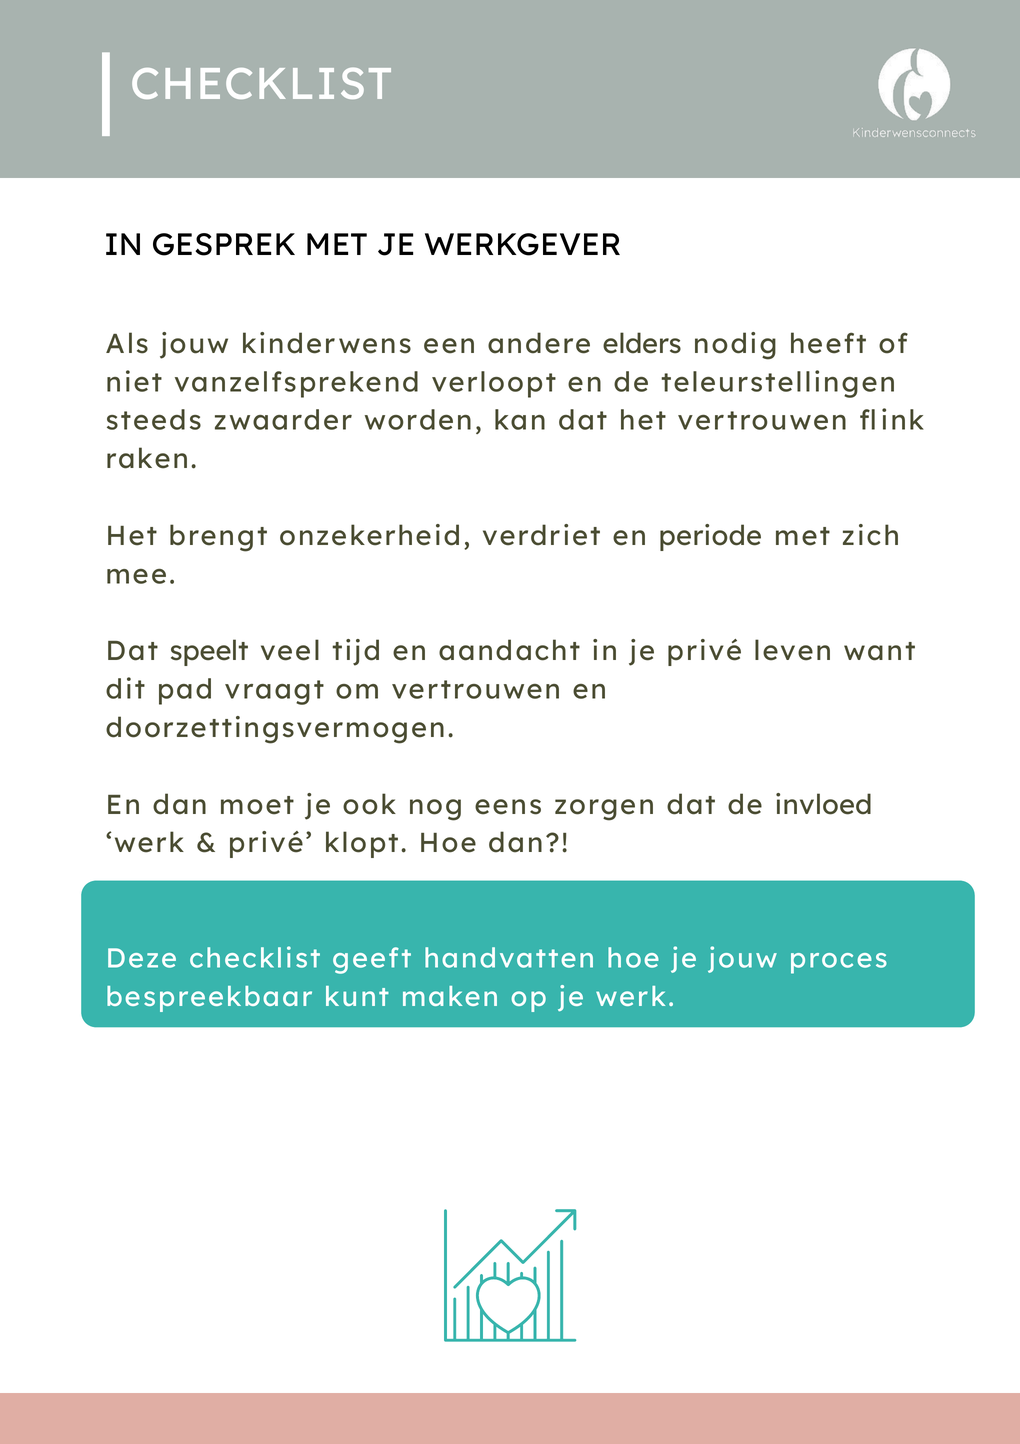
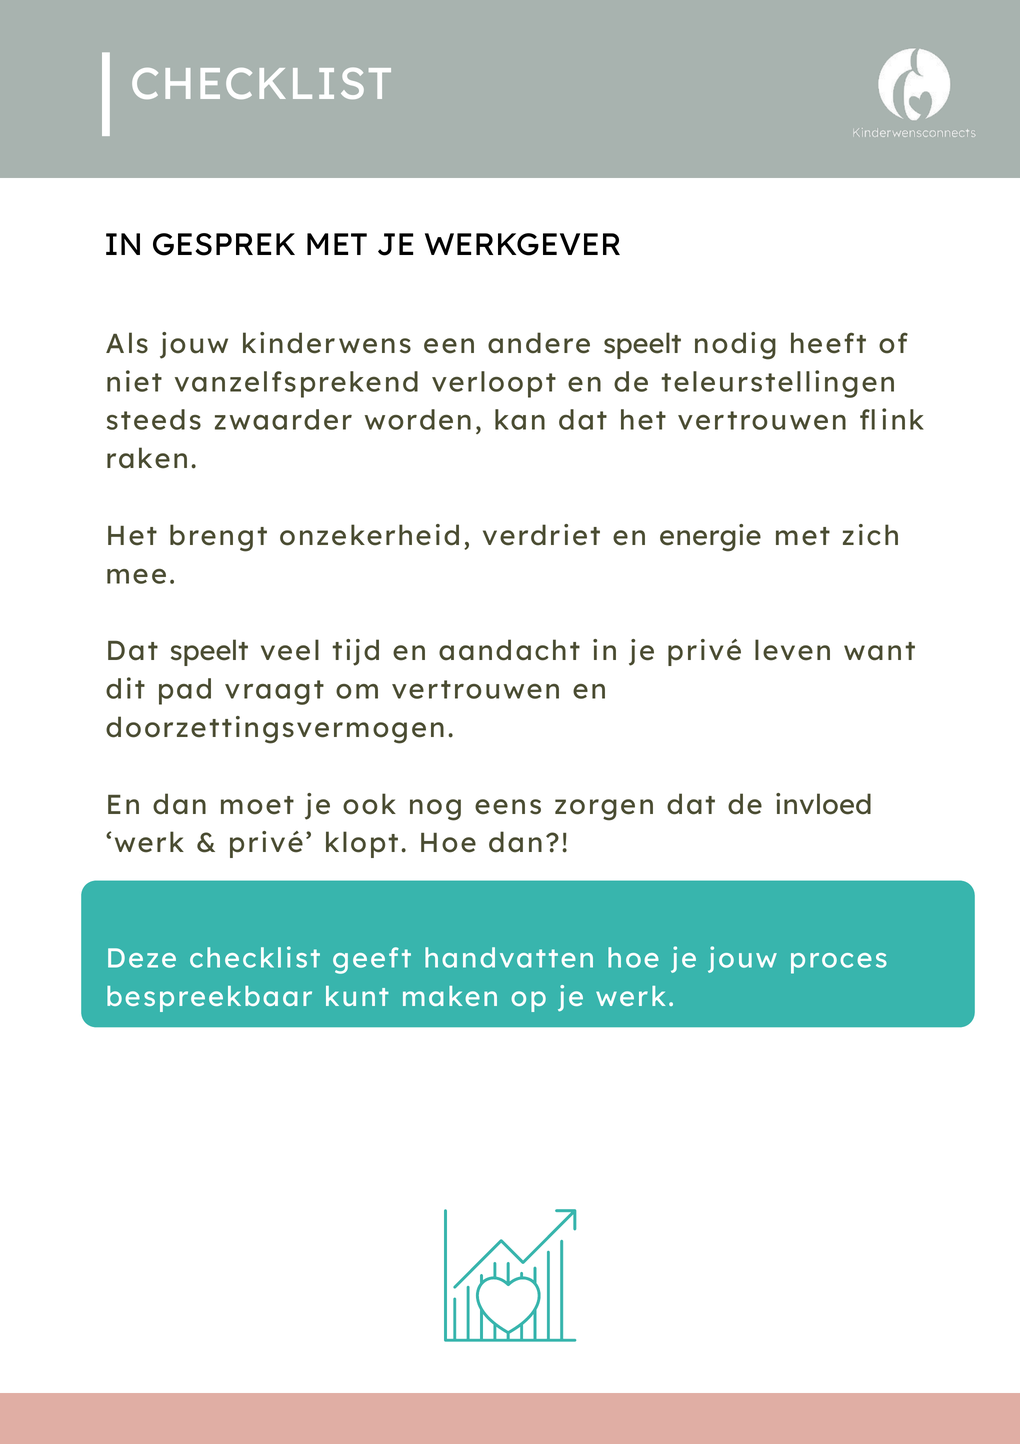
andere elders: elders -> speelt (642, 344)
periode: periode -> energie (711, 536)
